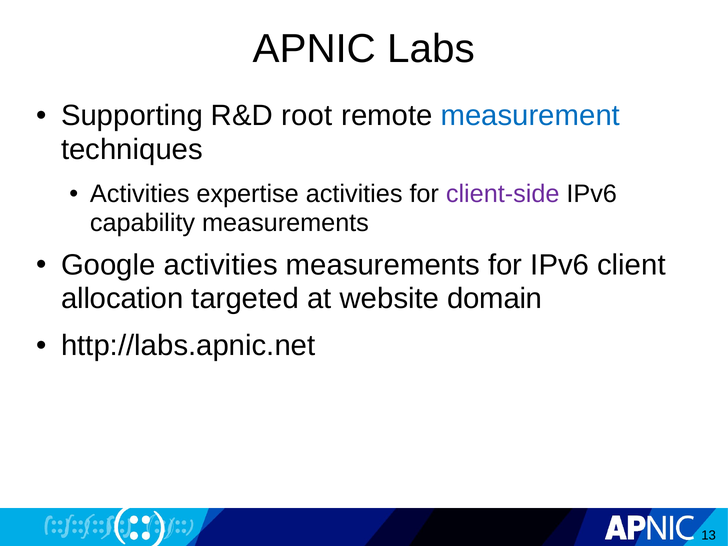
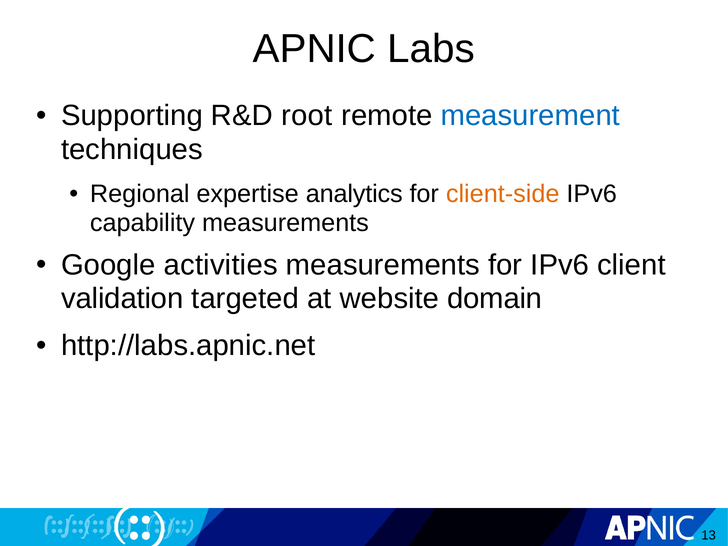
Activities: Activities -> Regional (140, 194)
expertise activities: activities -> analytics (354, 194)
client-side colour: purple -> orange (503, 194)
allocation: allocation -> validation (122, 299)
